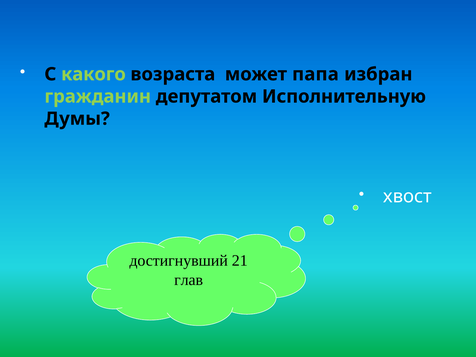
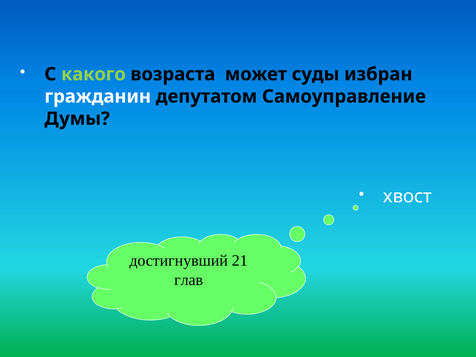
папа: папа -> суды (316, 74)
гражданин colour: light green -> white (98, 96)
Исполнительную: Исполнительную -> Самоуправление (344, 96)
